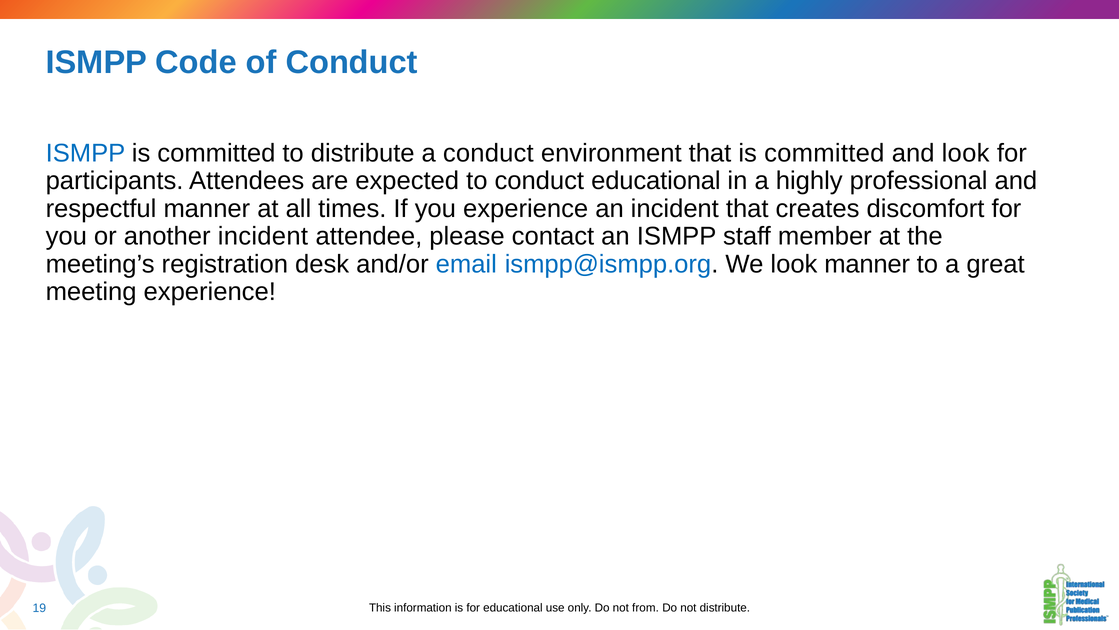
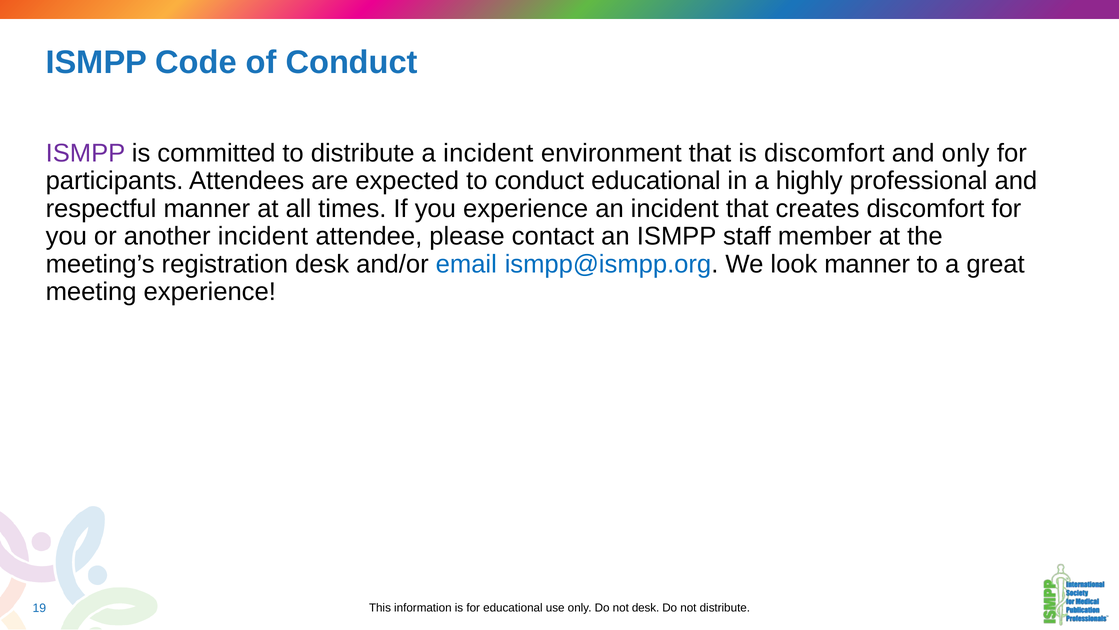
ISMPP colour: blue -> purple (85, 153)
a conduct: conduct -> incident (488, 153)
that is committed: committed -> discomfort (824, 153)
and look: look -> only (966, 153)
not from: from -> desk (646, 607)
